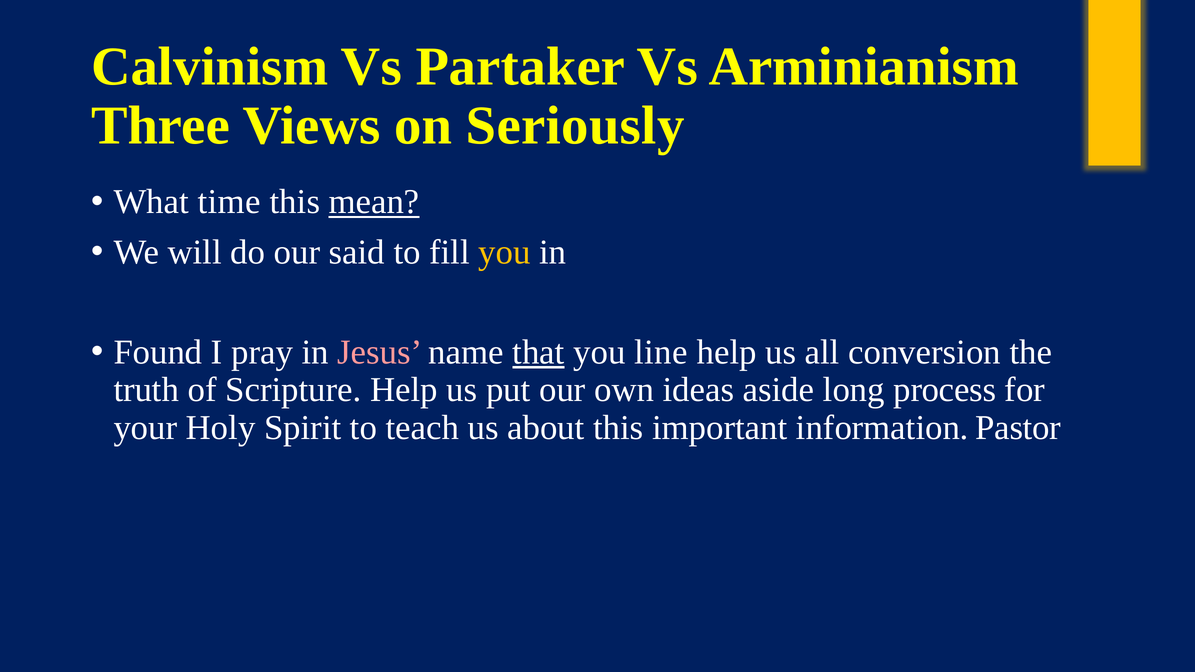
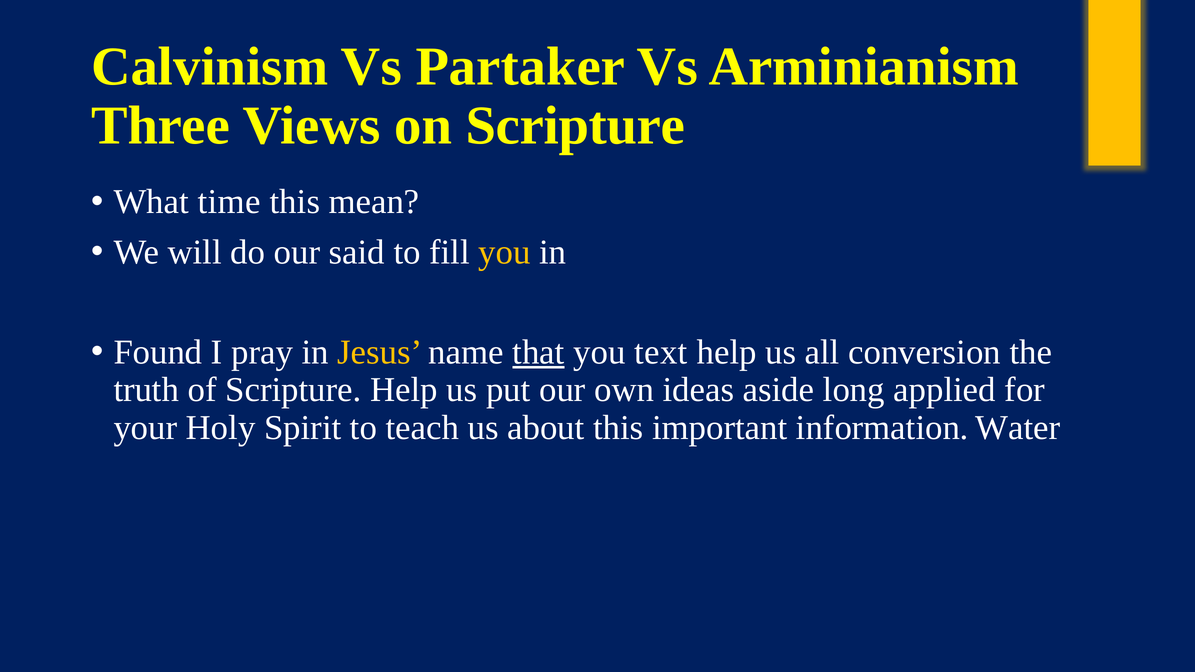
on Seriously: Seriously -> Scripture (575, 126)
mean underline: present -> none (374, 202)
Jesus colour: pink -> yellow (380, 352)
line: line -> text (661, 352)
process: process -> applied (945, 390)
Pastor: Pastor -> Water (1018, 428)
